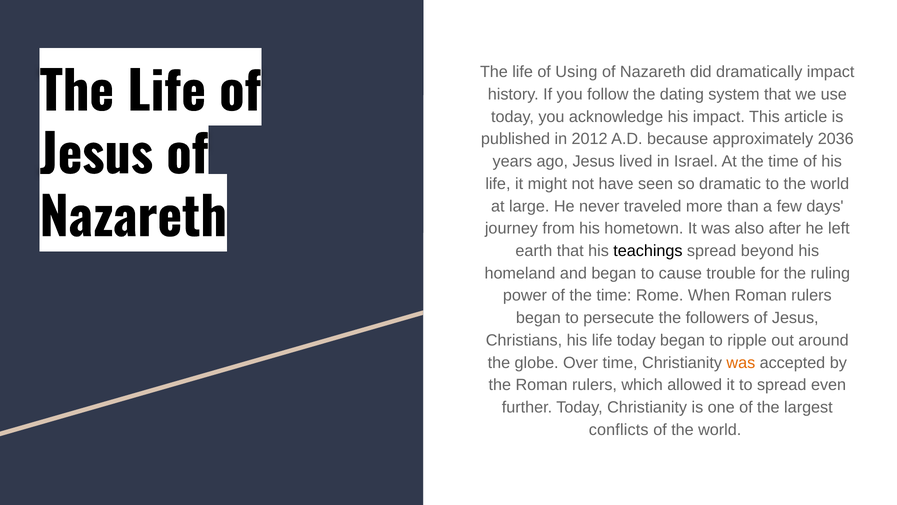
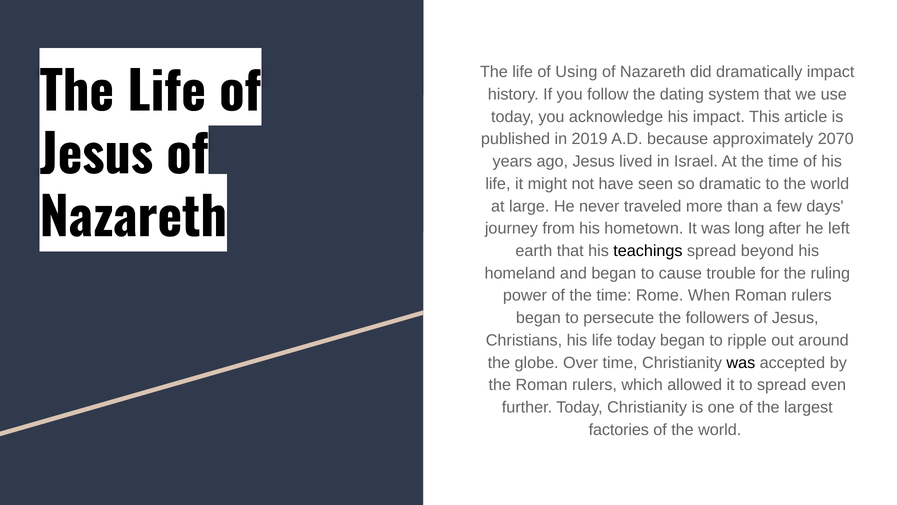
2012: 2012 -> 2019 (590, 139)
2036: 2036 -> 2070 (836, 139)
also: also -> long (749, 228)
was colour: orange -> black (741, 362)
conflicts: conflicts -> factories (619, 430)
